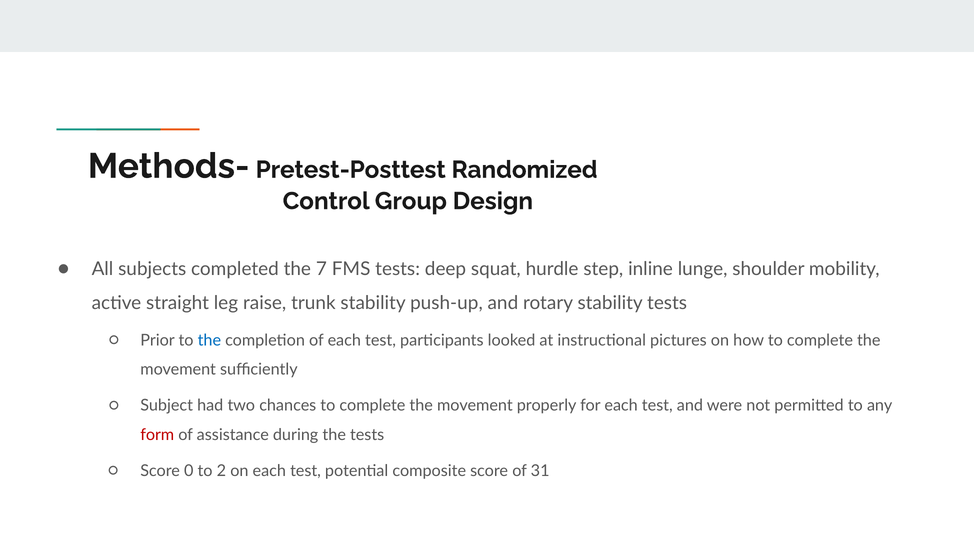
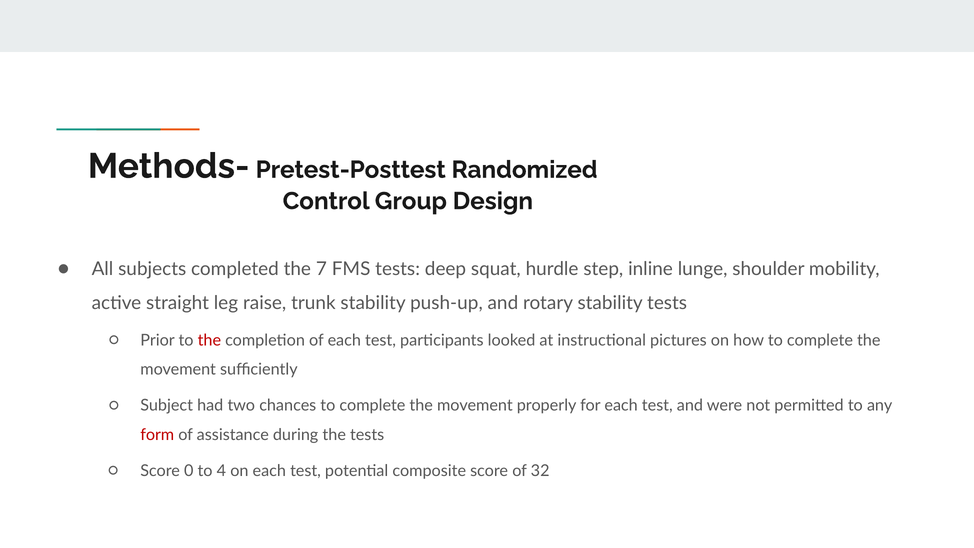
the colour: blue -> red (209, 340)
2: 2 -> 4 (221, 471)
31: 31 -> 32 (540, 471)
